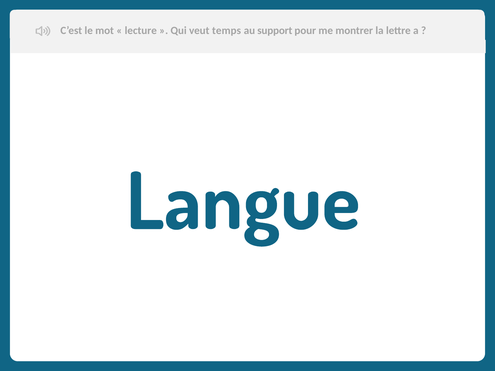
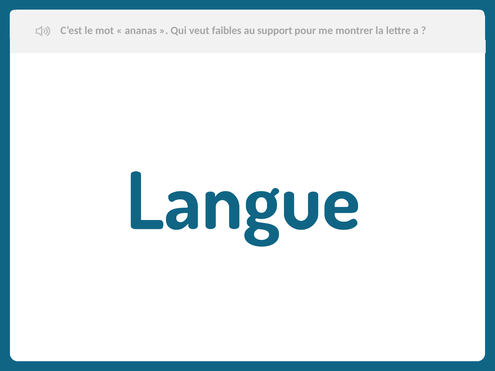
lecture: lecture -> ananas (141, 31)
temps: temps -> faibles (227, 31)
